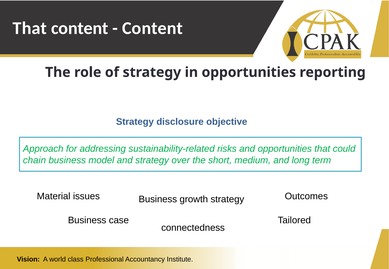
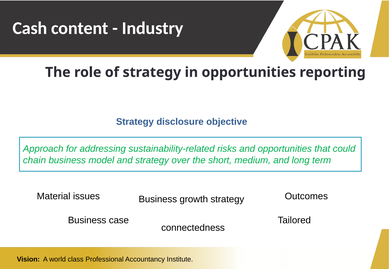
That: That -> Cash (30, 28)
Content: Content -> Industry (153, 28)
